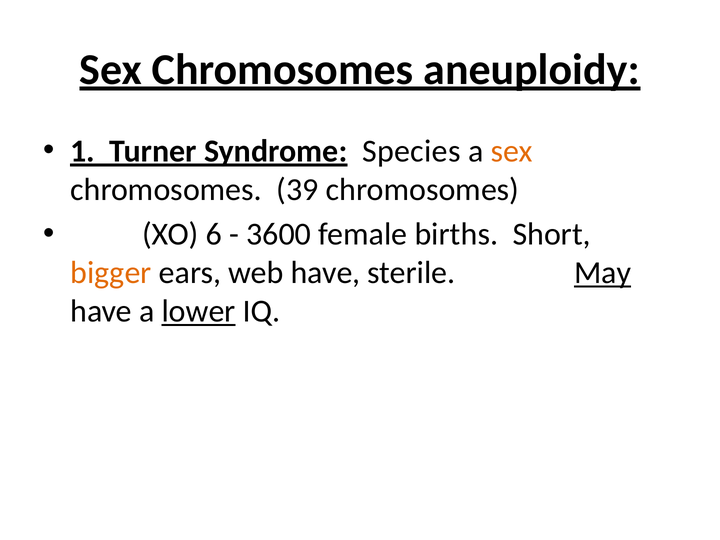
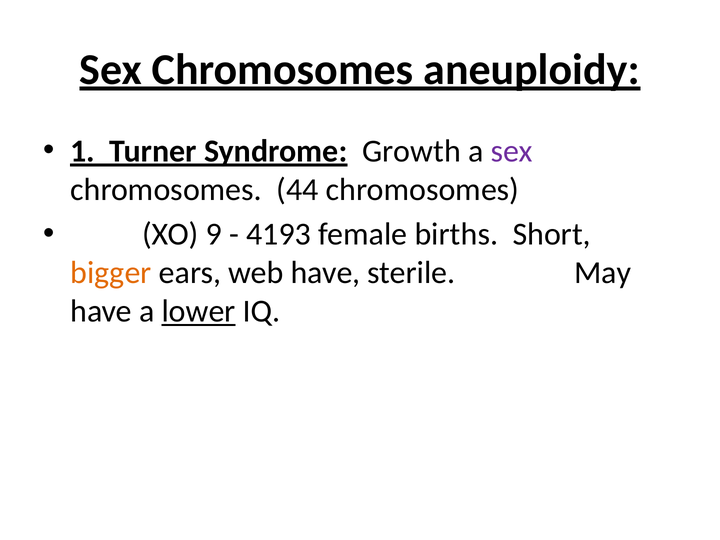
Species: Species -> Growth (411, 151)
sex colour: orange -> purple (512, 151)
39: 39 -> 44 (297, 189)
6: 6 -> 9 (214, 234)
3600: 3600 -> 4193 (279, 234)
May underline: present -> none (603, 273)
